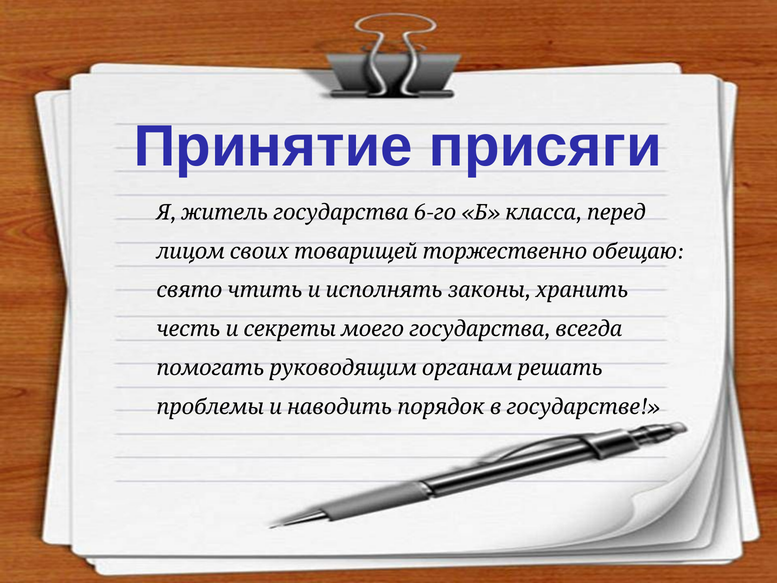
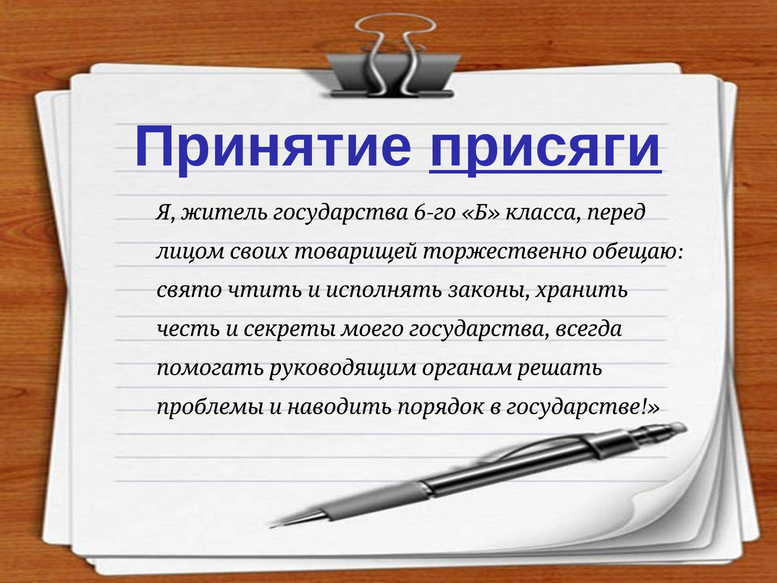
присяги underline: none -> present (545, 147)
